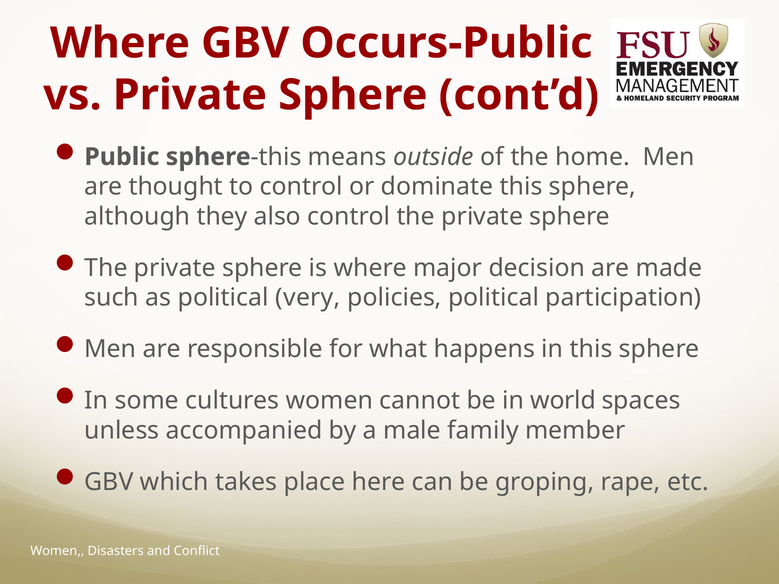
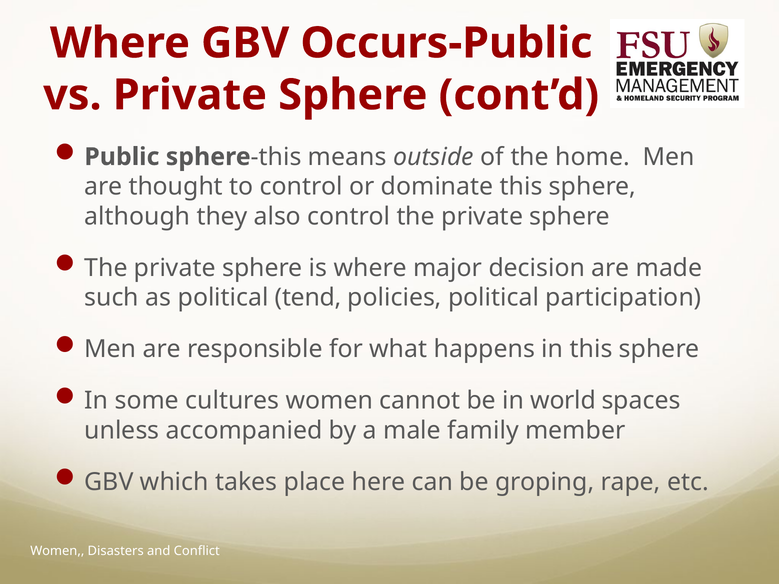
very: very -> tend (308, 298)
